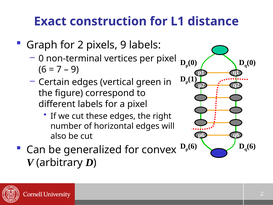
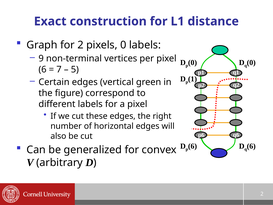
pixels 9: 9 -> 0 (123, 45)
0: 0 -> 9 (41, 58)
9: 9 -> 5 (75, 69)
